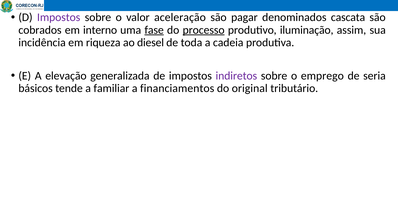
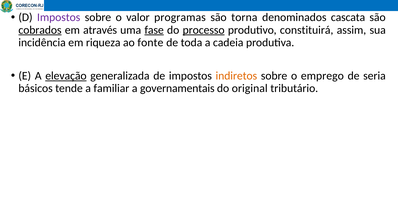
aceleração: aceleração -> programas (180, 17)
pagar: pagar -> torna (244, 17)
cobrados underline: none -> present (40, 30)
interno: interno -> através (100, 30)
iluminação: iluminação -> constituirá (307, 30)
diesel: diesel -> fonte (150, 42)
elevação underline: none -> present (66, 76)
indiretos colour: purple -> orange (236, 76)
financiamentos: financiamentos -> governamentais (177, 88)
